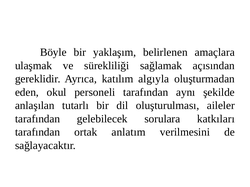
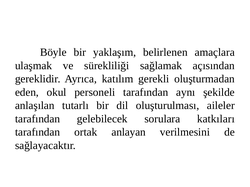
algıyla: algıyla -> gerekli (154, 79)
anlatım: anlatım -> anlayan (129, 132)
